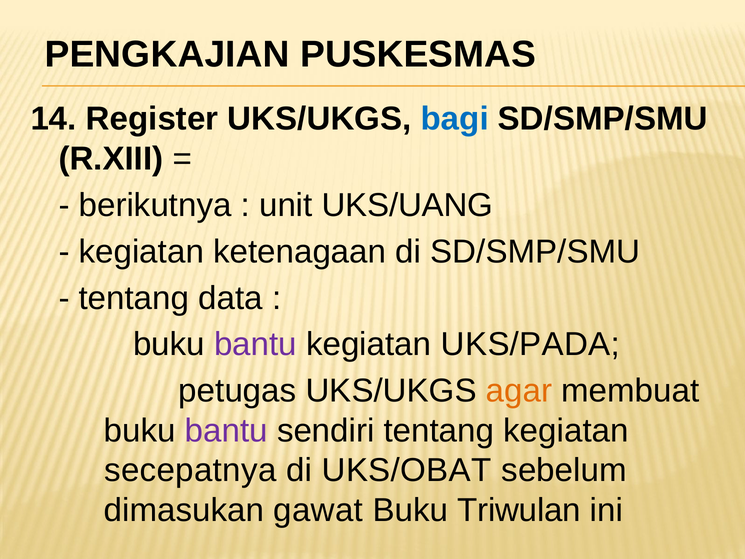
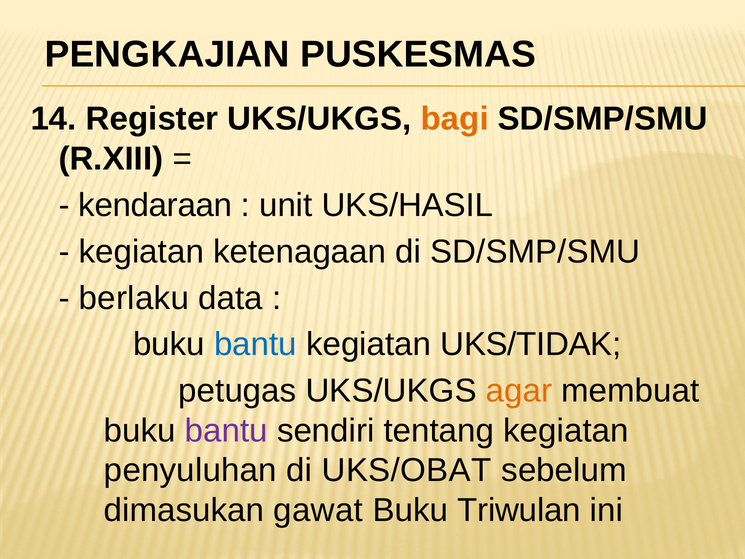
bagi colour: blue -> orange (455, 119)
berikutnya: berikutnya -> kendaraan (155, 205)
UKS/UANG: UKS/UANG -> UKS/HASIL (407, 205)
tentang: tentang -> berlaku (134, 298)
bantu colour: purple -> blue (255, 344)
UKS/PADA: UKS/PADA -> UKS/TIDAK (531, 344)
secepatnya: secepatnya -> penyuluhan (190, 470)
